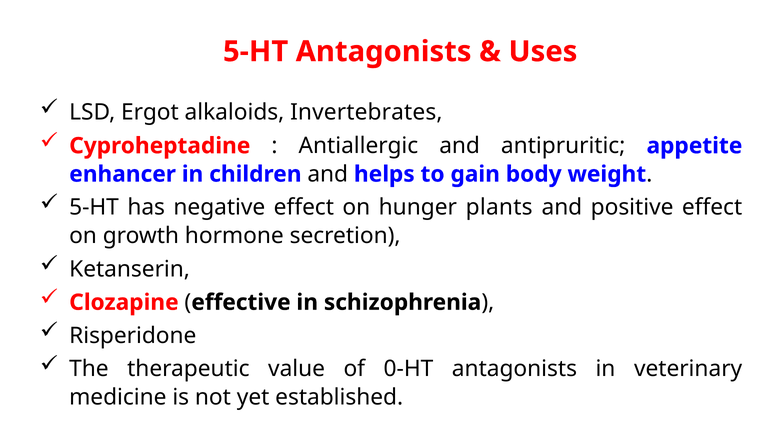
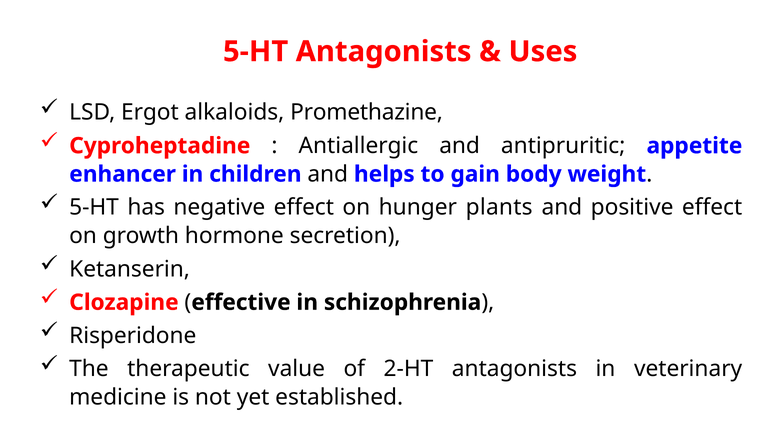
Invertebrates: Invertebrates -> Promethazine (367, 113)
0-HT: 0-HT -> 2-HT (408, 369)
